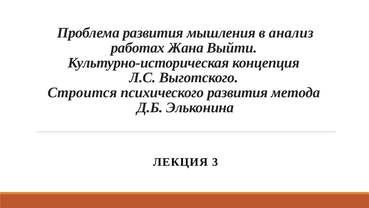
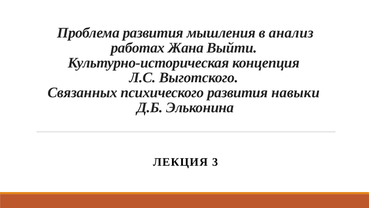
Строится: Строится -> Связанных (82, 92)
метода: метода -> навыки (295, 92)
